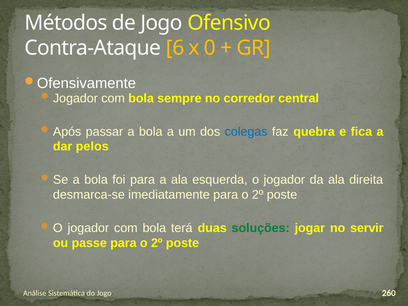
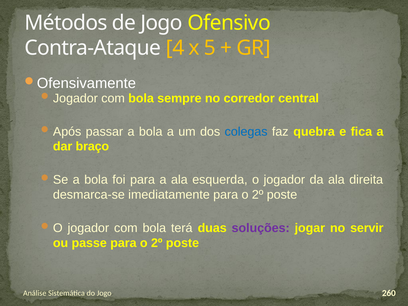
6: 6 -> 4 (175, 48)
0: 0 -> 5 (210, 48)
pelos: pelos -> braço (92, 147)
soluções colour: green -> purple (261, 228)
